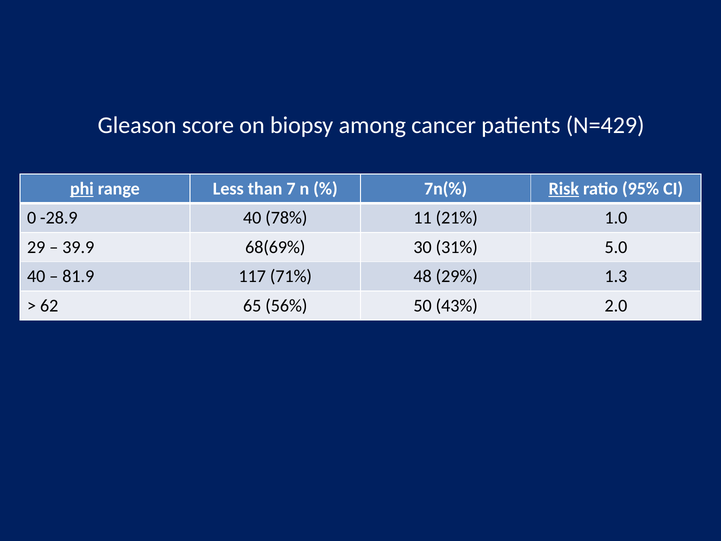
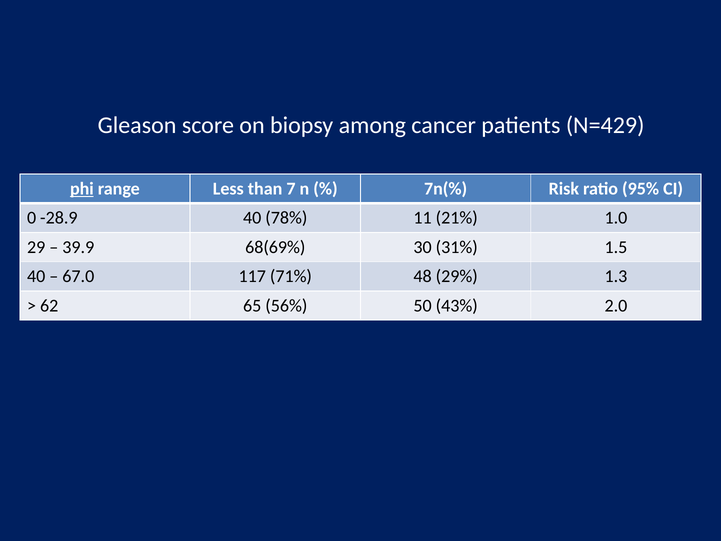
Risk underline: present -> none (564, 189)
5.0: 5.0 -> 1.5 (616, 247)
81.9: 81.9 -> 67.0 (78, 276)
